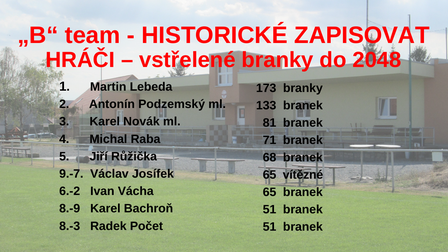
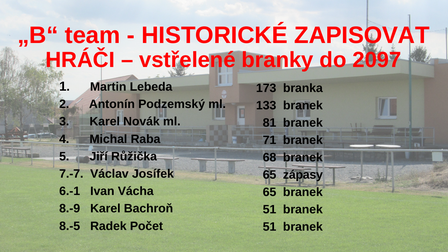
2048: 2048 -> 2097 (377, 60)
173 branky: branky -> branka (303, 88)
9.-7: 9.-7 -> 7.-7 (71, 174)
vítězné: vítězné -> zápasy (303, 175)
6.-2: 6.-2 -> 6.-1 (70, 191)
8.-3: 8.-3 -> 8.-5 (70, 226)
